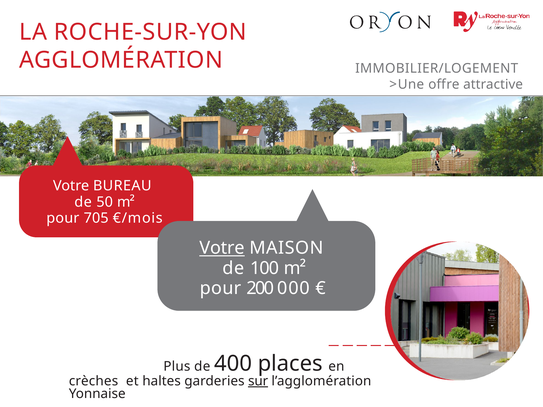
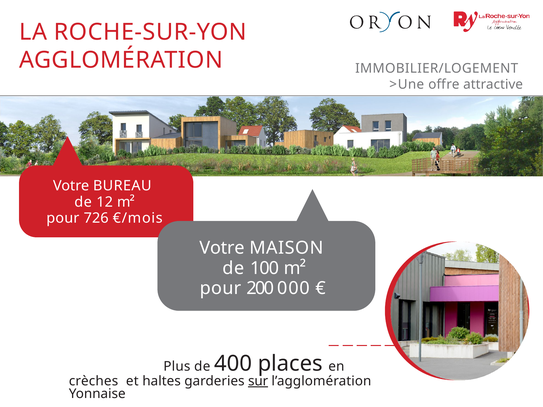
50: 50 -> 12 (105, 202)
705: 705 -> 726 (96, 218)
Votre underline: present -> none (222, 248)
